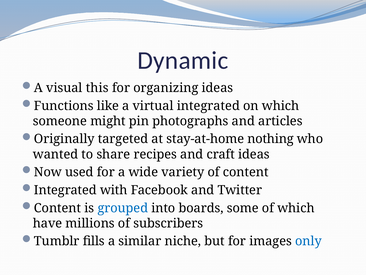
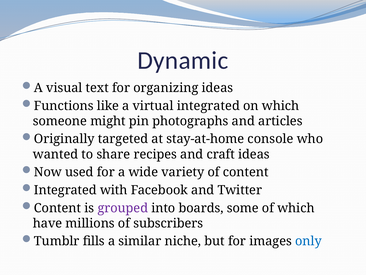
this: this -> text (97, 88)
nothing: nothing -> console (270, 139)
grouped colour: blue -> purple (123, 208)
